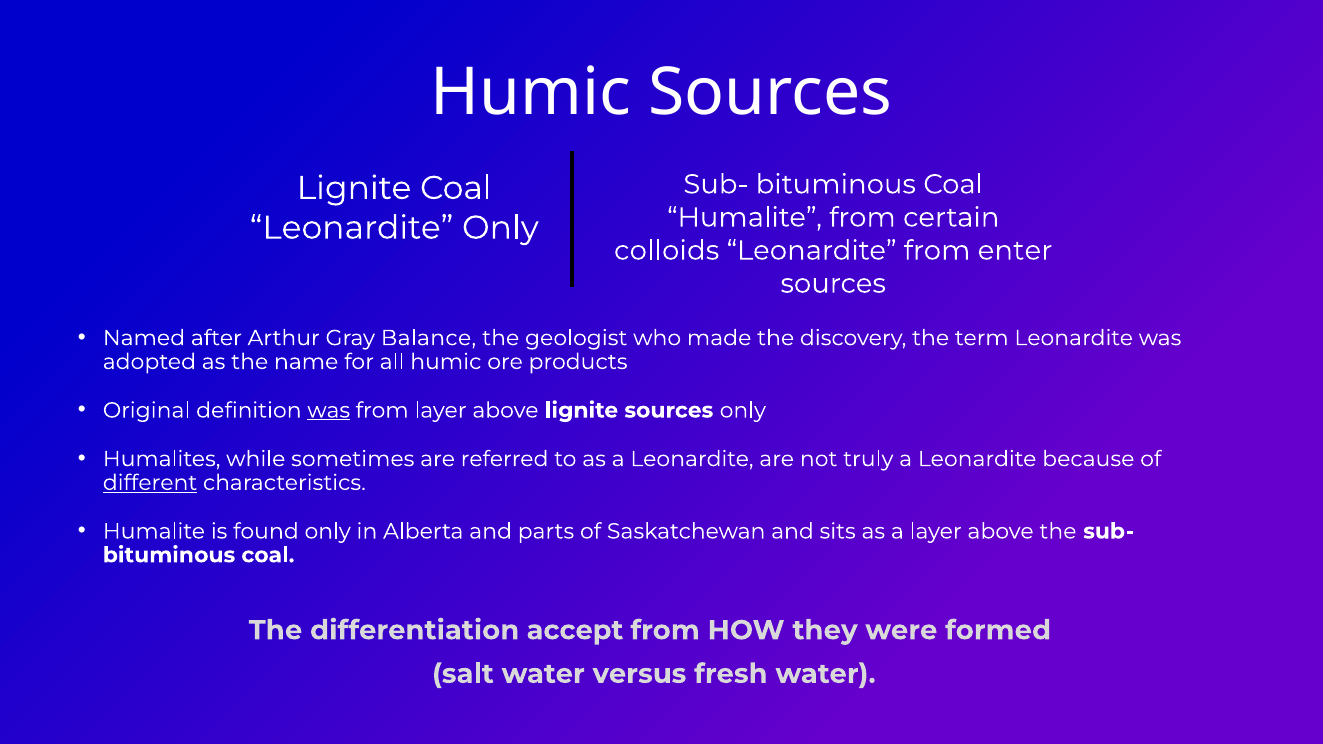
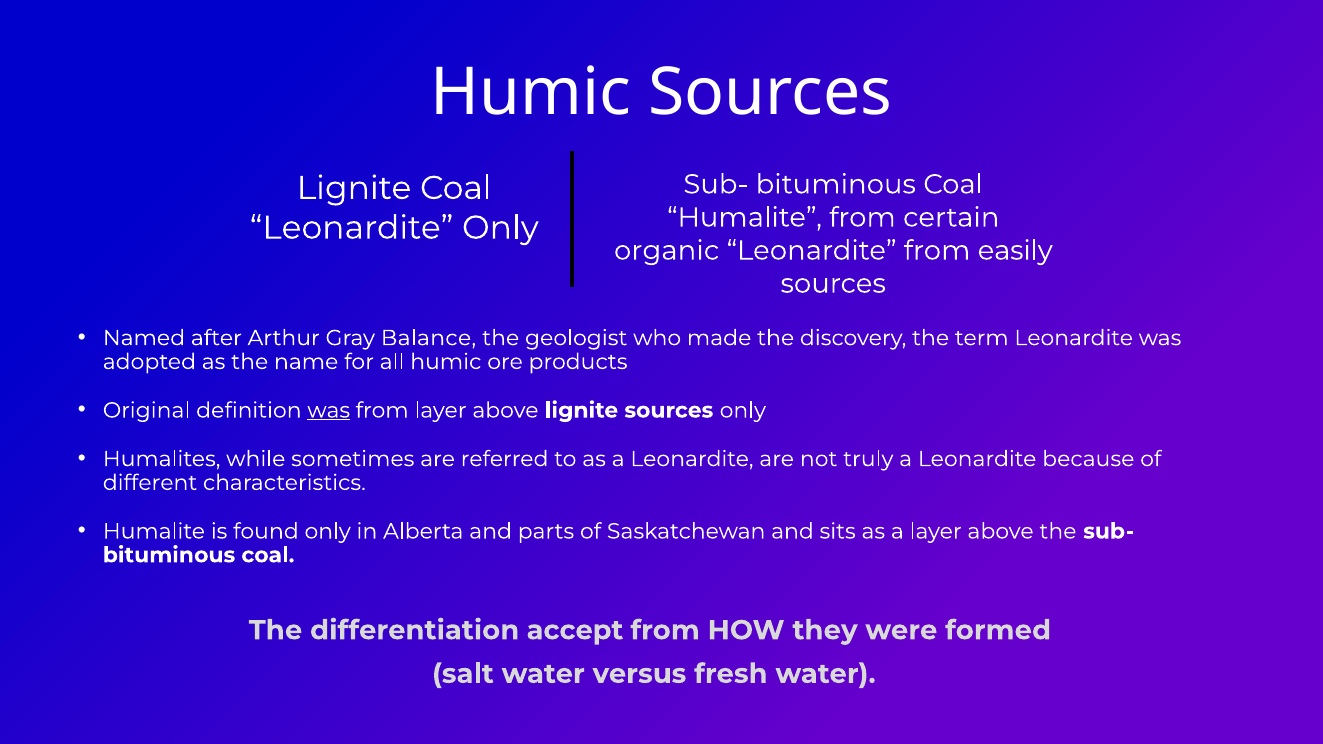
colloids: colloids -> organic (667, 251)
enter: enter -> easily (1015, 251)
different underline: present -> none (150, 483)
